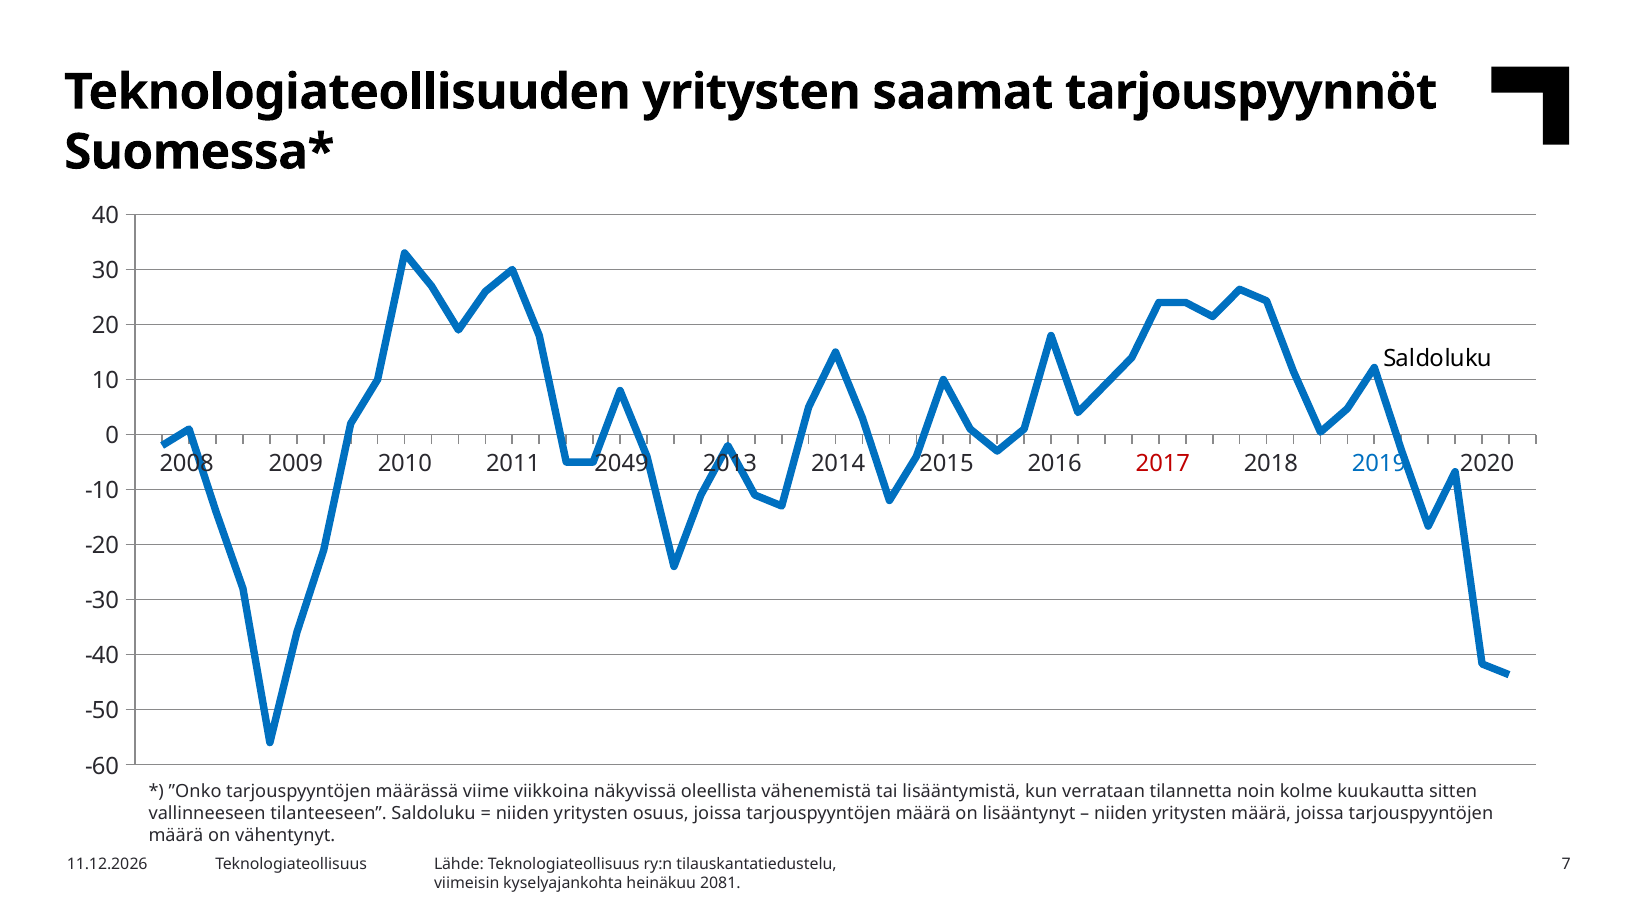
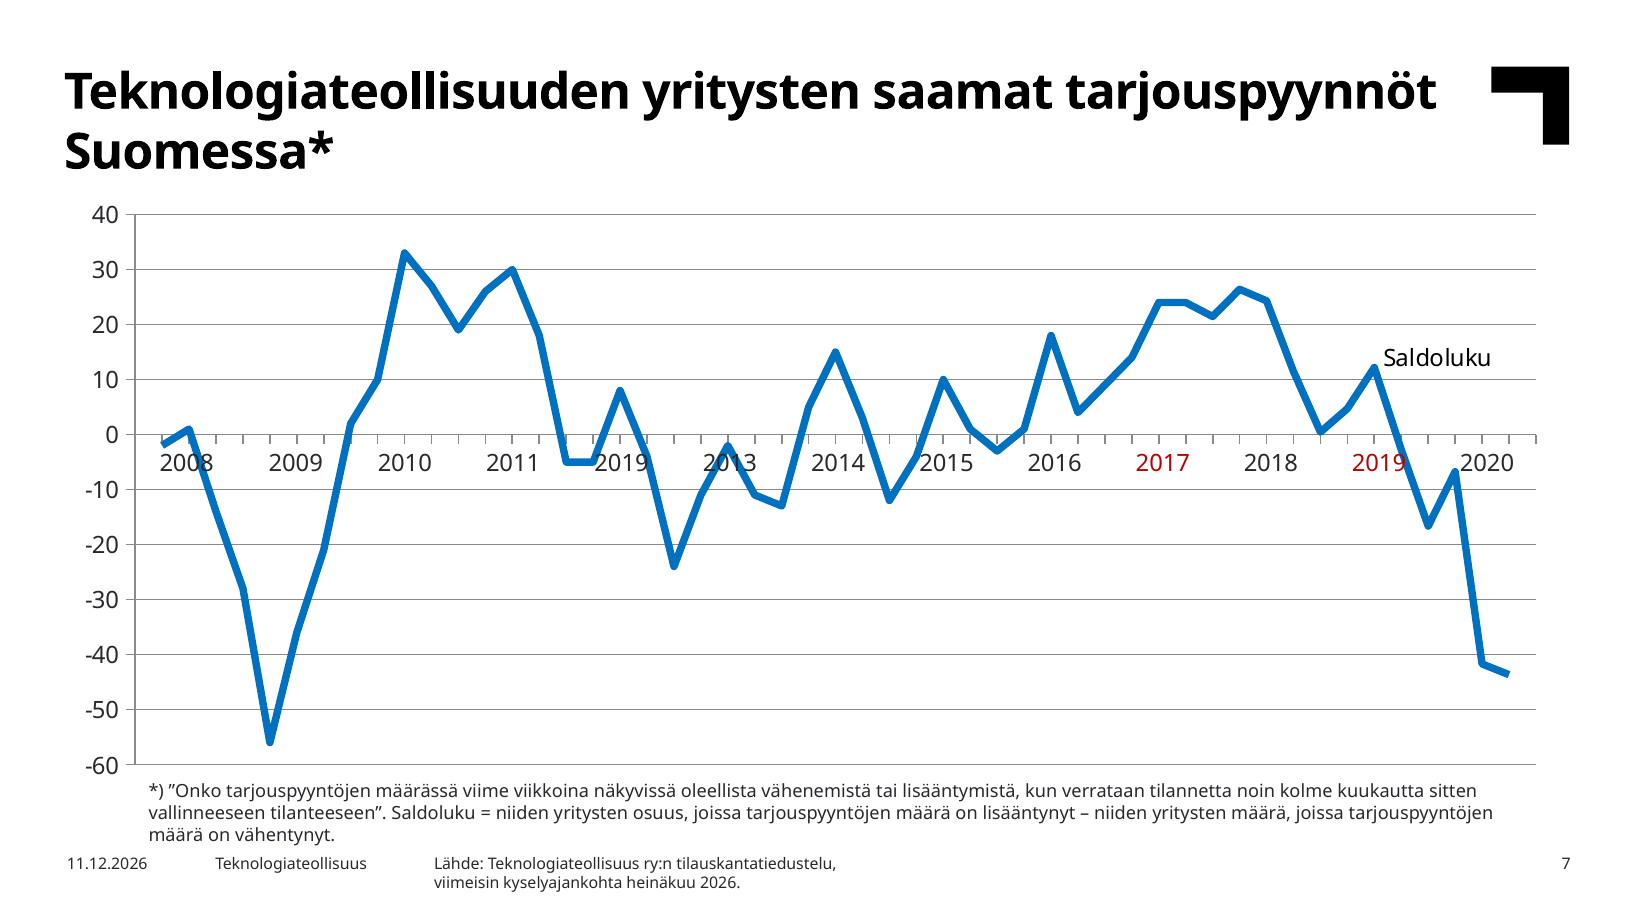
2011 2049: 2049 -> 2019 (622, 464)
2019 colour: blue -> red (1379, 464)
2081: 2081 -> 2026 (720, 884)
